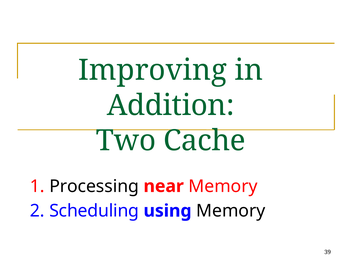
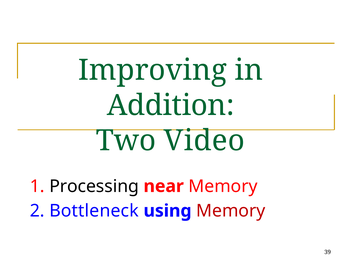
Cache: Cache -> Video (204, 141)
Scheduling: Scheduling -> Bottleneck (94, 211)
Memory colour: black -> red (231, 211)
